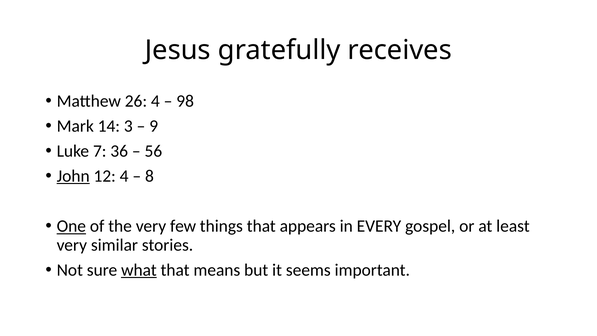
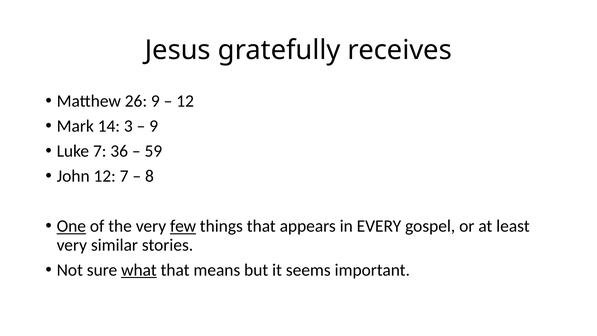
26 4: 4 -> 9 (155, 101)
98: 98 -> 12 (185, 101)
56: 56 -> 59 (153, 151)
John underline: present -> none (73, 176)
12 4: 4 -> 7 (124, 176)
few underline: none -> present (183, 226)
